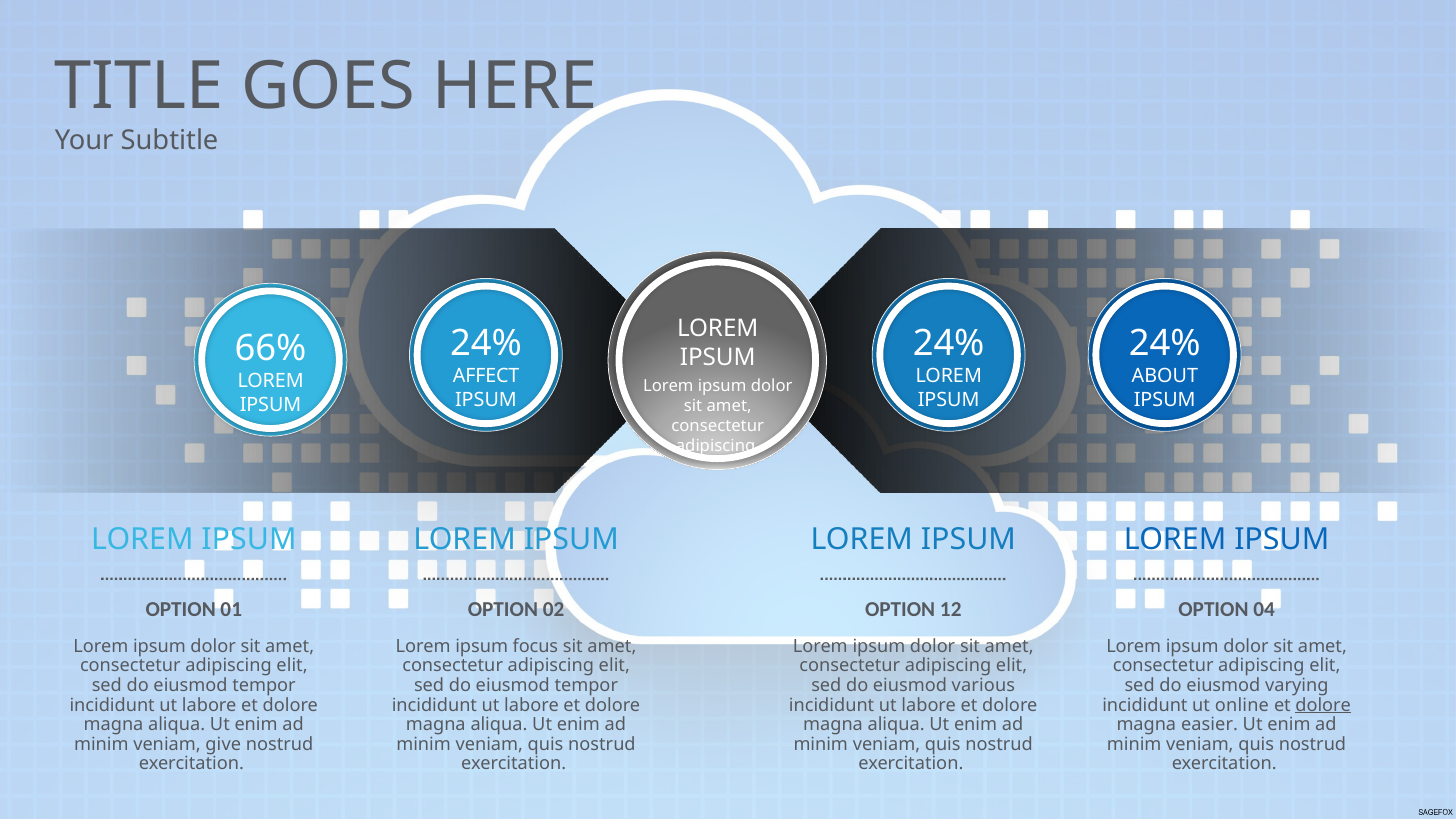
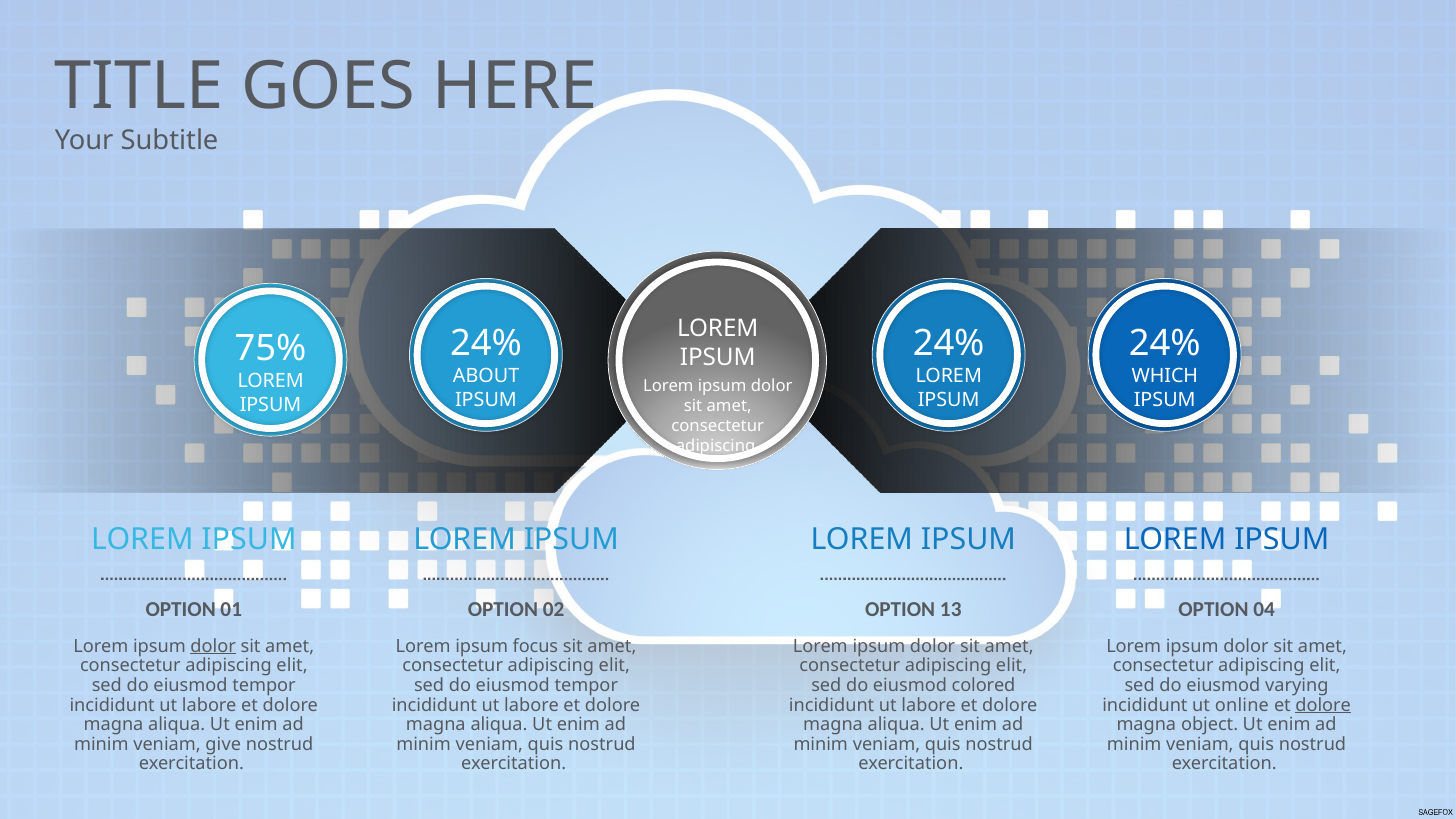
66%: 66% -> 75% (271, 348)
AFFECT: AFFECT -> ABOUT (486, 376)
ABOUT: ABOUT -> WHICH (1165, 376)
12: 12 -> 13 (951, 610)
dolor underline: none -> present (213, 646)
various: various -> colored (984, 685)
easier: easier -> object (1210, 725)
